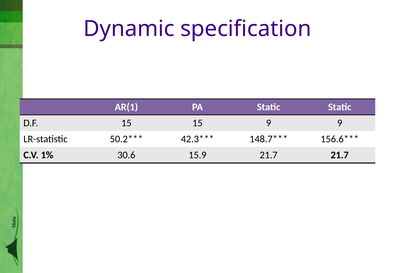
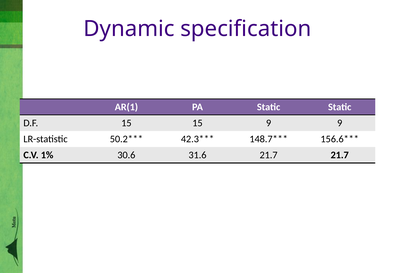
15.9: 15.9 -> 31.6 (197, 155)
